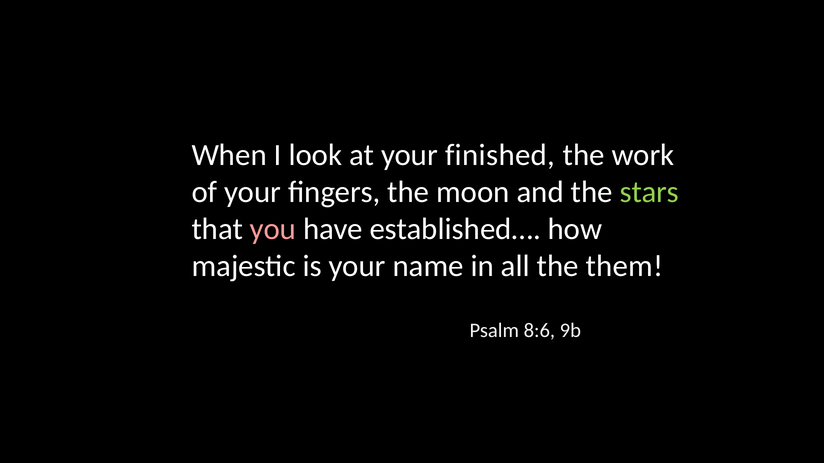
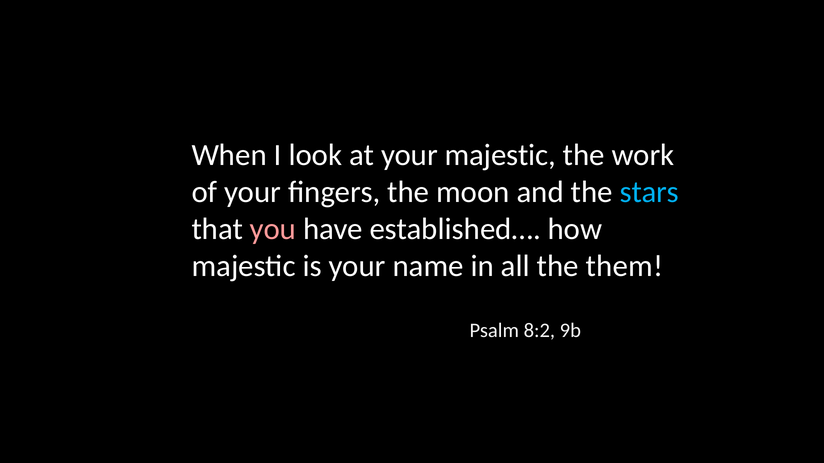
your finished: finished -> majestic (500, 155)
stars colour: light green -> light blue (649, 192)
8:6: 8:6 -> 8:2 (539, 331)
